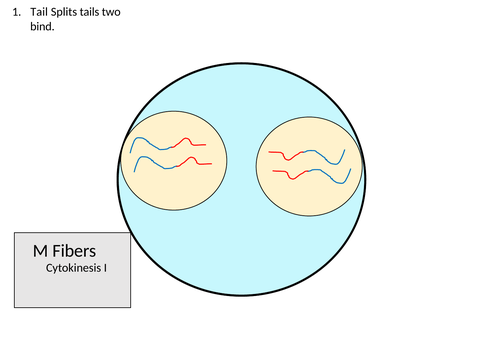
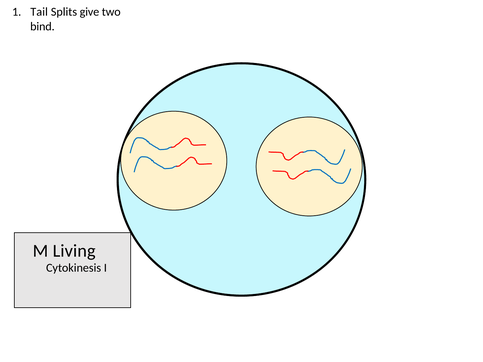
tails: tails -> give (89, 12)
Fibers: Fibers -> Living (74, 251)
